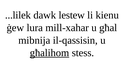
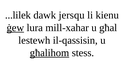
lestew: lestew -> jersqu (72, 15)
ġew underline: none -> present (15, 28)
mibnija: mibnija -> lestewh (34, 40)
